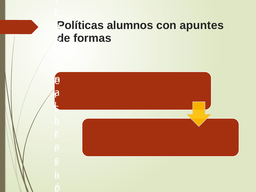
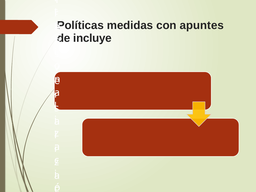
alumnos: alumnos -> medidas (130, 25)
formas: formas -> incluye (92, 38)
